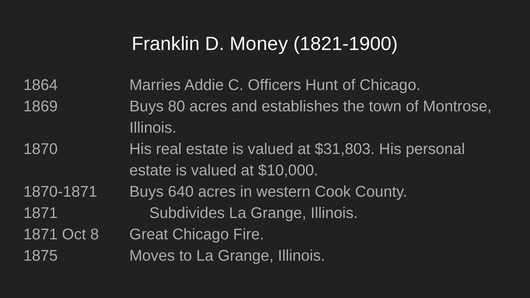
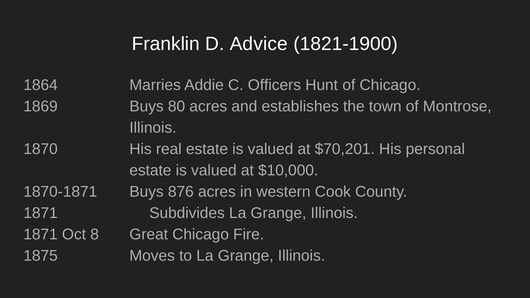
Money: Money -> Advice (259, 44)
$31,803: $31,803 -> $70,201 (345, 149)
640: 640 -> 876 (181, 192)
